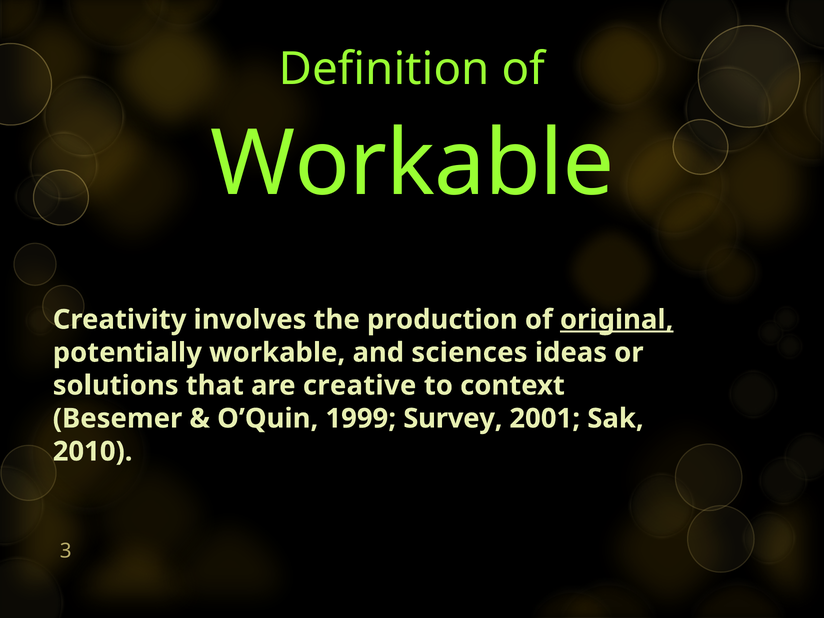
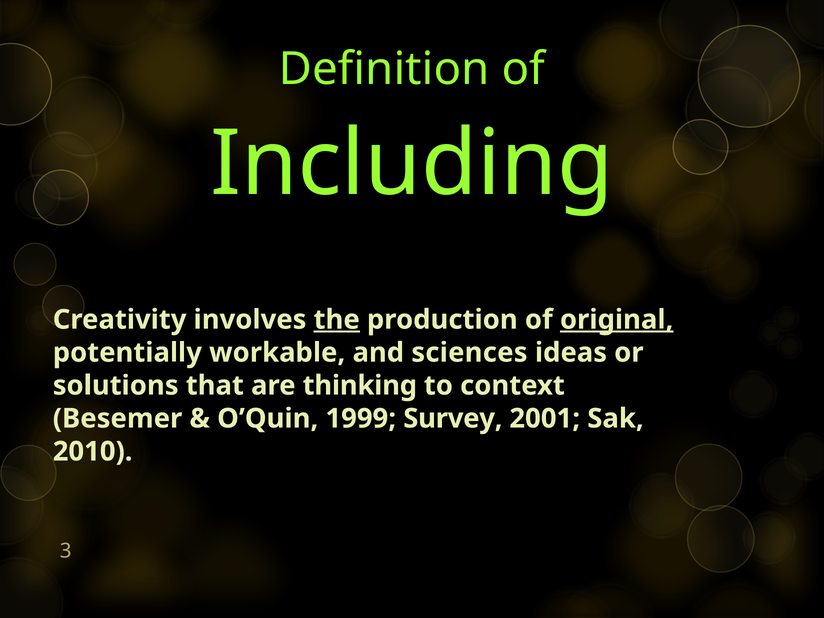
Workable: Workable -> Including (412, 164)
the underline: none -> present (337, 320)
creative: creative -> thinking (360, 386)
